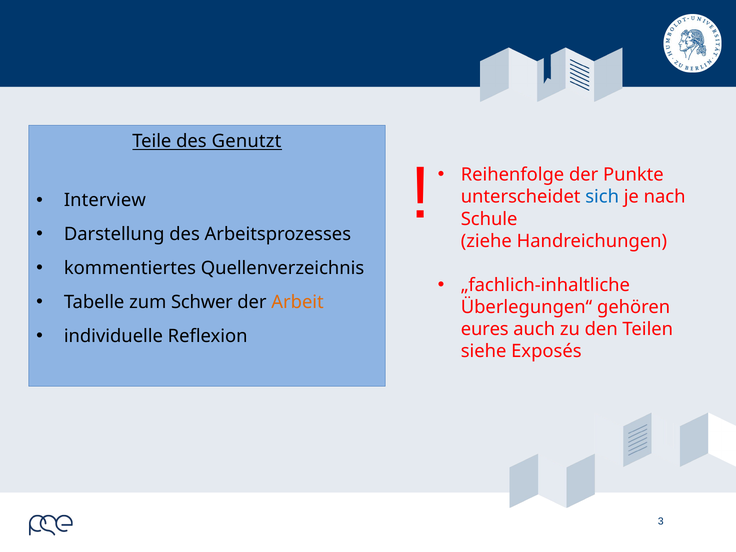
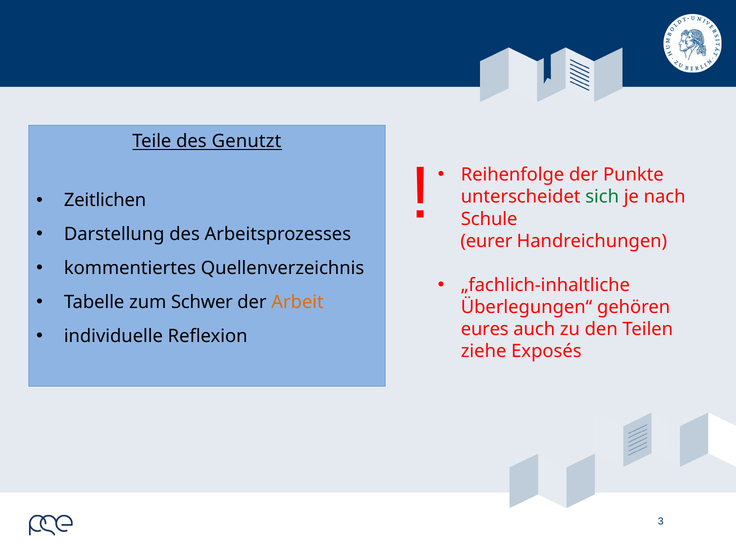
Interview: Interview -> Zeitlichen (105, 200)
sich colour: blue -> green (602, 197)
ziehe: ziehe -> eurer (486, 241)
siehe: siehe -> ziehe (484, 351)
